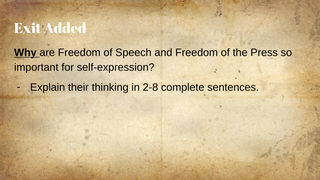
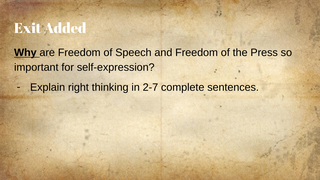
their: their -> right (78, 87)
2-8: 2-8 -> 2-7 (150, 87)
